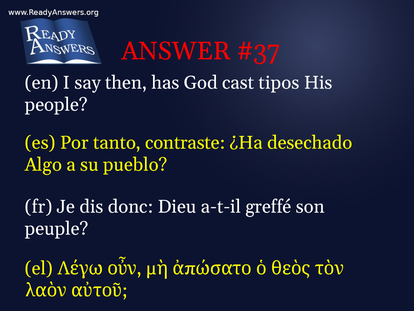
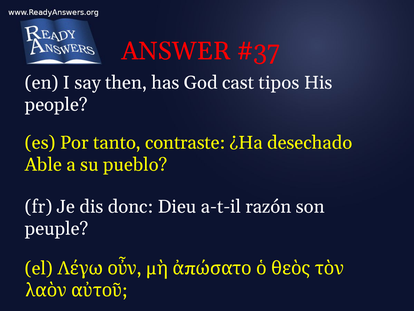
Algo: Algo -> Able (43, 165)
greffé: greffé -> razón (268, 206)
